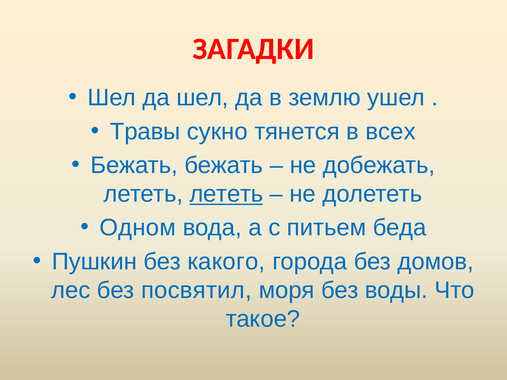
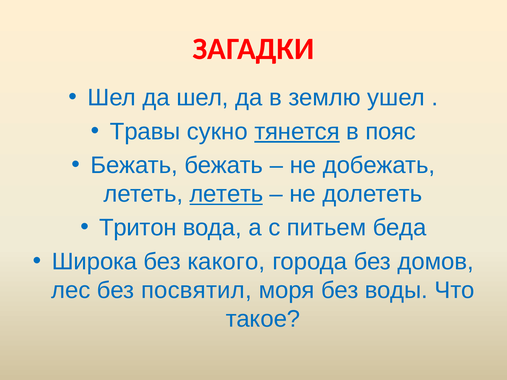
тянется underline: none -> present (297, 132)
всех: всех -> пояс (391, 132)
Одном: Одном -> Тритон (138, 228)
Пушкин: Пушкин -> Широка (94, 262)
